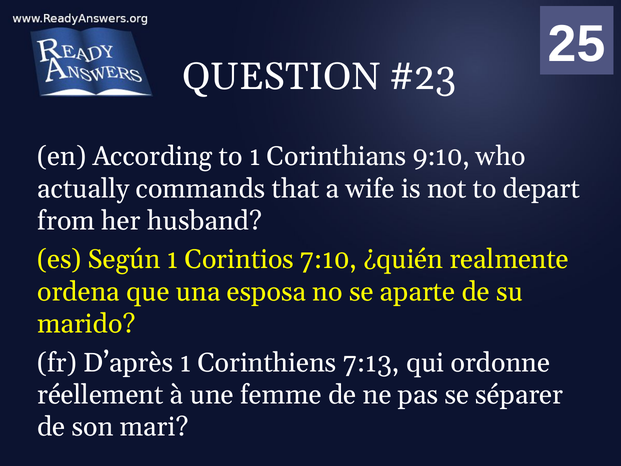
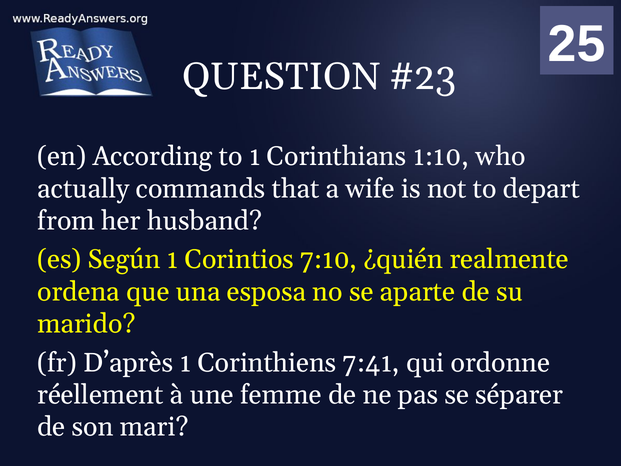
9:10: 9:10 -> 1:10 (441, 156)
7:13: 7:13 -> 7:41 (371, 363)
